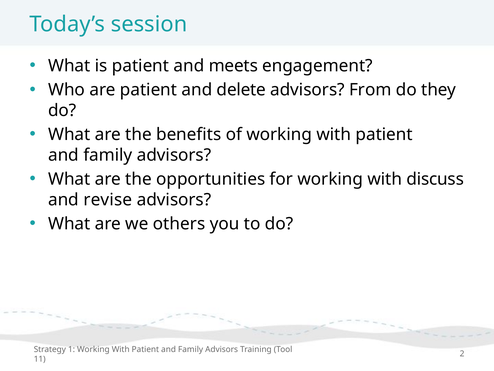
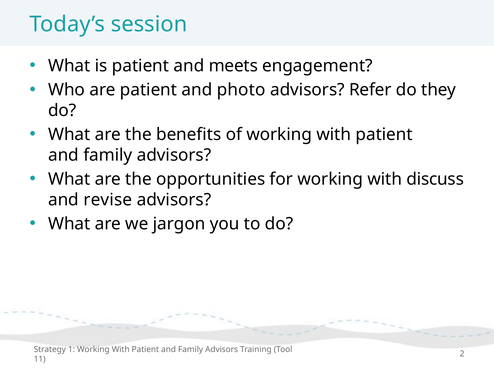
delete: delete -> photo (241, 90)
From: From -> Refer (370, 90)
others: others -> jargon (179, 224)
